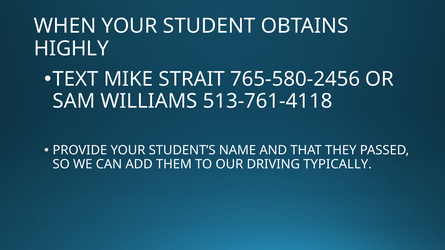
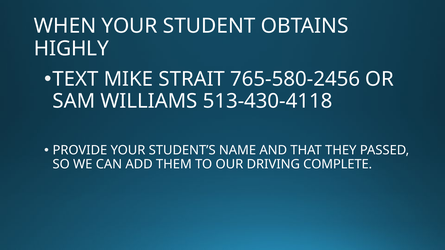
513-761-4118: 513-761-4118 -> 513-430-4118 (268, 101)
TYPICALLY: TYPICALLY -> COMPLETE (338, 165)
